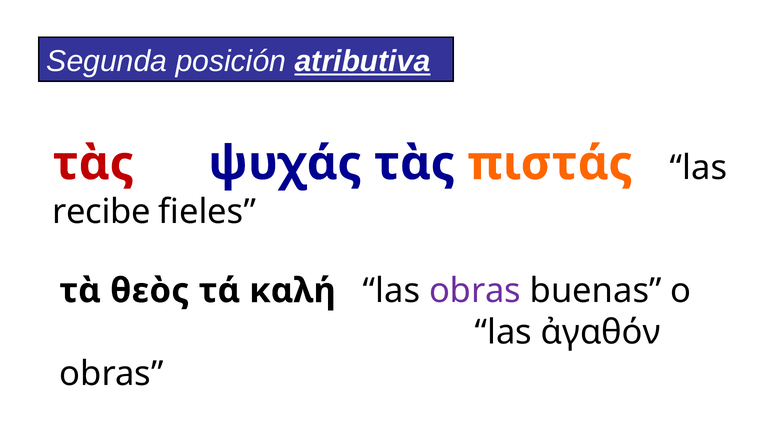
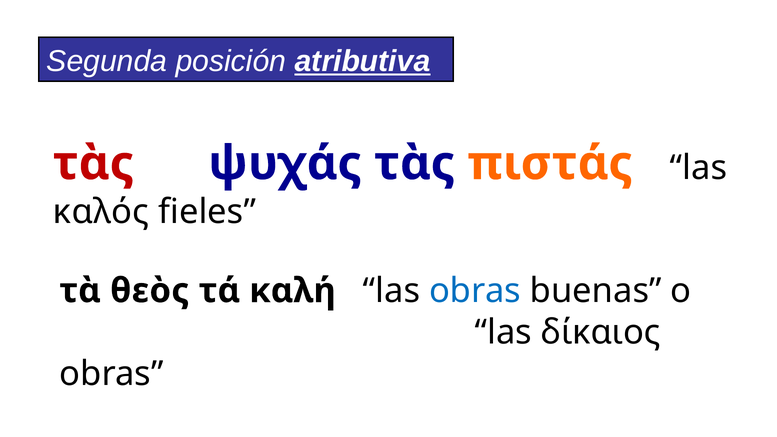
recibe: recibe -> καλός (101, 212)
obras colour: purple -> blue (475, 291)
ἀγαθόν: ἀγαθόν -> δίκαιος (601, 332)
